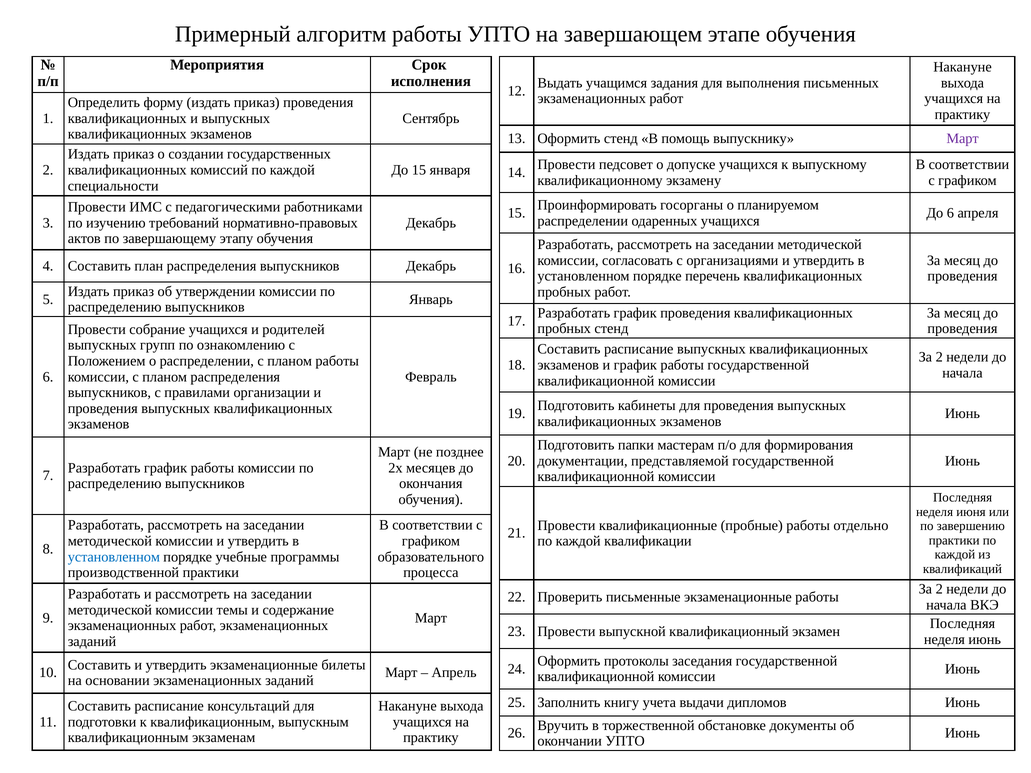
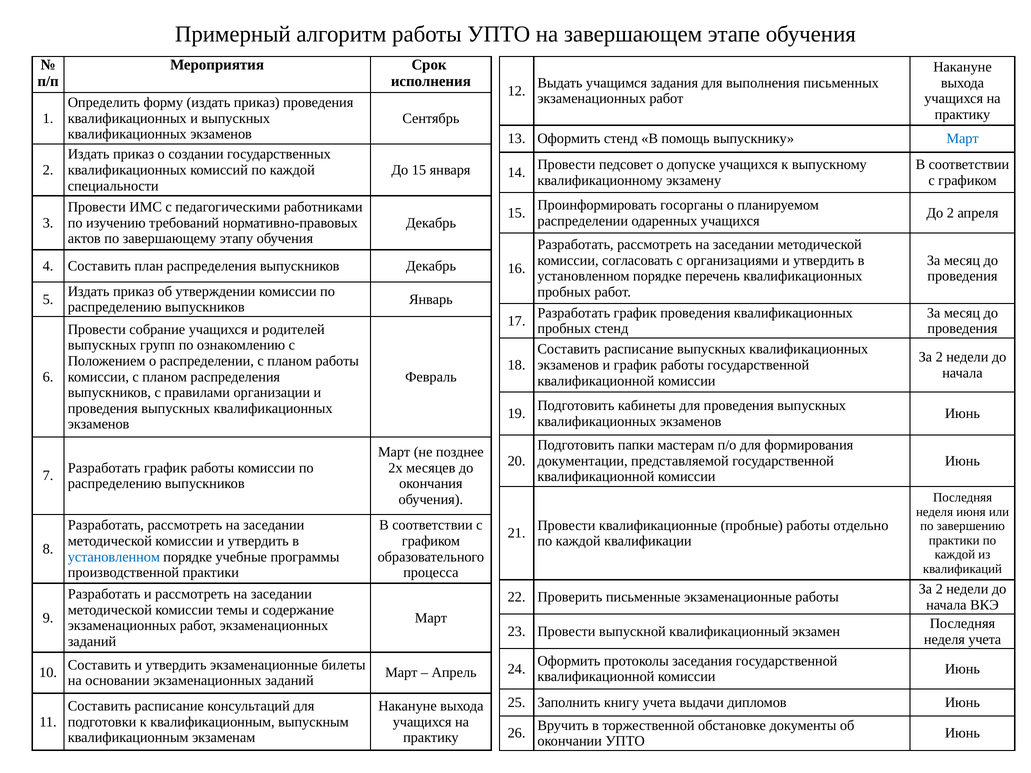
Март colour: purple -> blue (963, 139)
До 6: 6 -> 2 (950, 213)
неделя июнь: июнь -> учета (985, 639)
